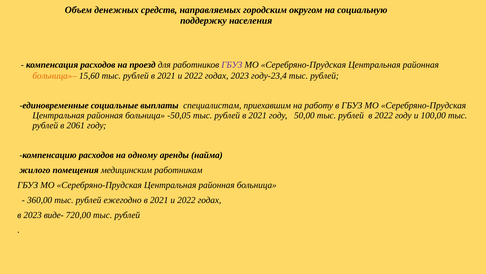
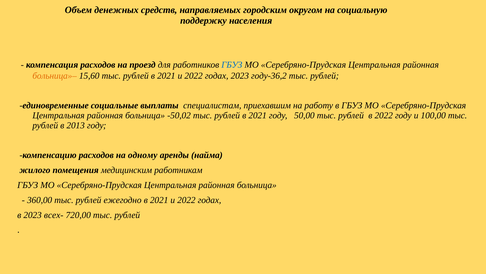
ГБУЗ colour: purple -> blue (232, 65)
году-23,4: году-23,4 -> году-36,2 (269, 76)
-50,05: -50,05 -> -50,02 (179, 115)
2061: 2061 -> 2013 (76, 125)
виде-: виде- -> всех- (54, 215)
